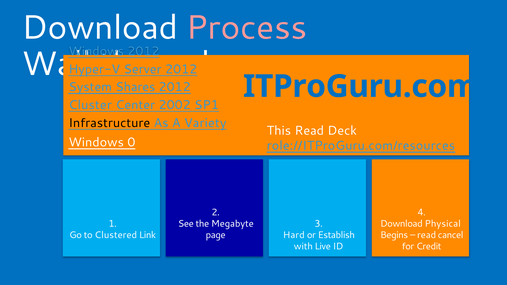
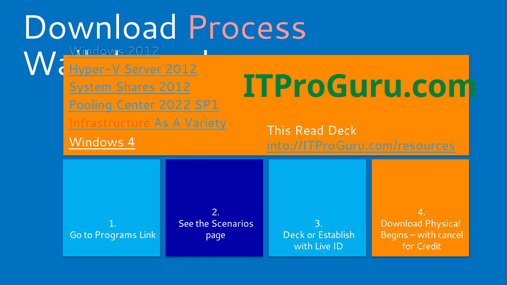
ITProGuru.com colour: blue -> green (360, 87)
Cluster: Cluster -> Pooling (90, 105)
2002: 2002 -> 2022 (175, 105)
Infrastructure colour: black -> orange (109, 123)
Windows 0: 0 -> 4 (131, 143)
role://ITProGuru.com/resources: role://ITProGuru.com/resources -> into://ITProGuru.com/resources (361, 146)
Megabyte: Megabyte -> Scenarios (232, 224)
Clustered: Clustered -> Programs (116, 235)
Hard: Hard -> Deck (294, 235)
read: read -> with (427, 235)
